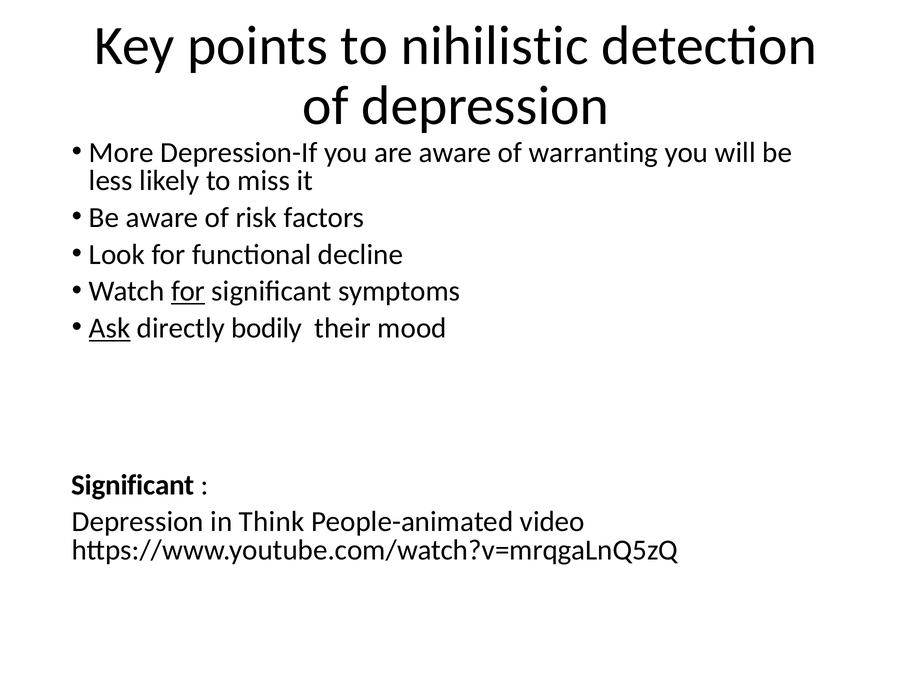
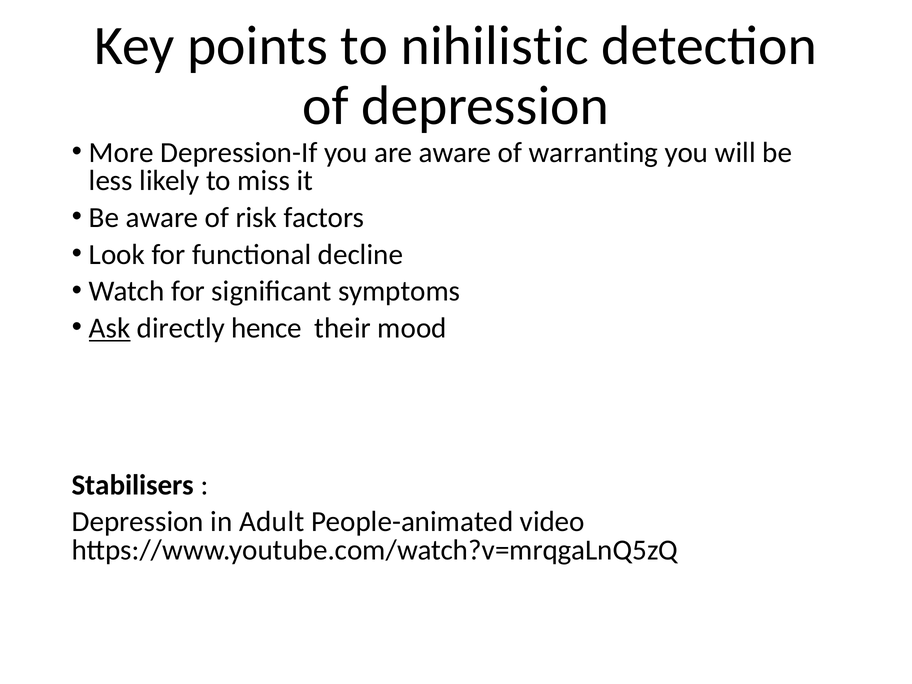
for underline: present -> none (188, 291)
bodily: bodily -> hence (267, 328)
Significant: Significant -> Stabilisers (133, 485)
Think: Think -> Adult (272, 522)
